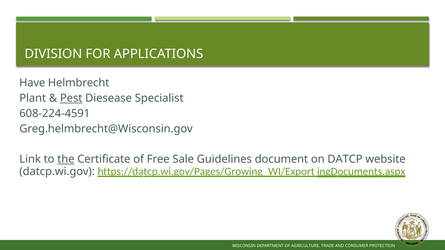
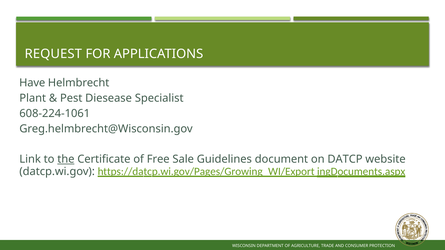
DIVISION: DIVISION -> REQUEST (53, 54)
Pest underline: present -> none (71, 98)
608-224-4591: 608-224-4591 -> 608-224-1061 (55, 114)
